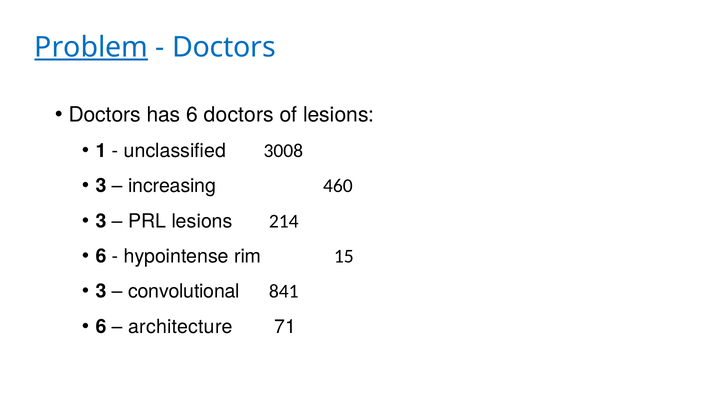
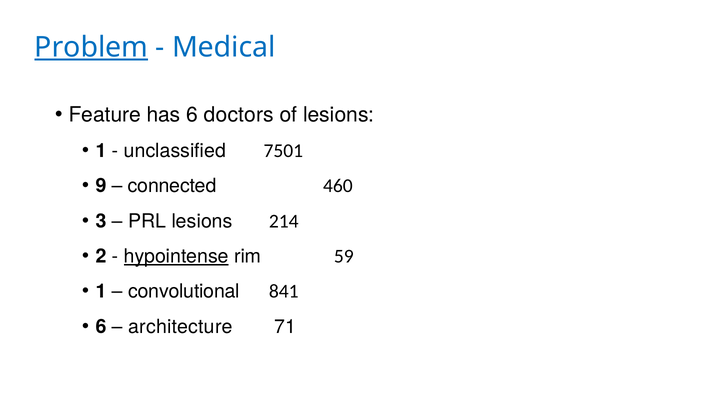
Doctors: Doctors -> Medical (224, 47)
Doctors: Doctors -> Feature (105, 115)
3008: 3008 -> 7501 (283, 151)
3: 3 -> 9 (101, 186)
increasing: increasing -> connected (172, 186)
6: 6 -> 2 (101, 256)
hypointense underline: none -> present (176, 256)
15: 15 -> 59 (344, 256)
3: 3 -> 1 (101, 292)
